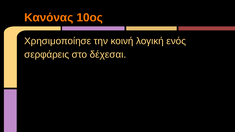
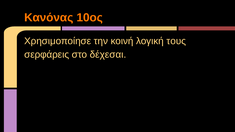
ενός: ενός -> τους (176, 41)
